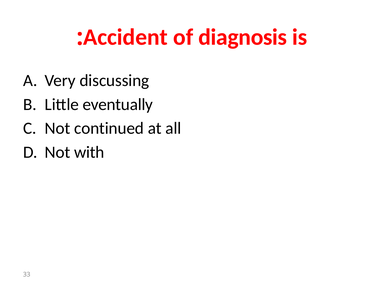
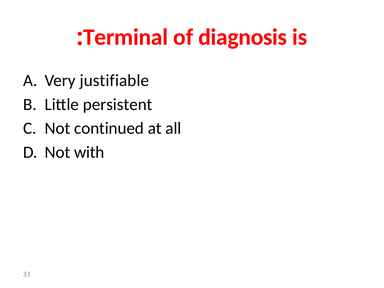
Accident: Accident -> Terminal (126, 37)
discussing: discussing -> justifiable (114, 81)
eventually: eventually -> persistent (118, 104)
